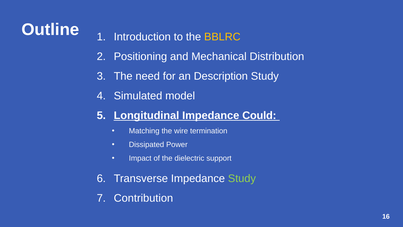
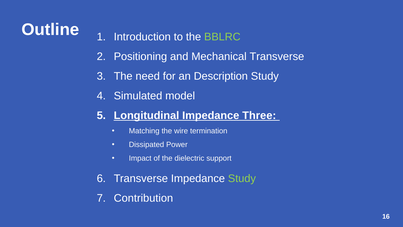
BBLRC colour: yellow -> light green (222, 37)
Mechanical Distribution: Distribution -> Transverse (277, 57)
Could: Could -> Three (259, 115)
